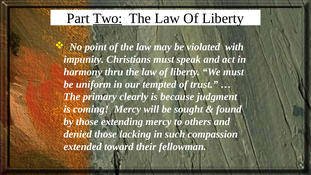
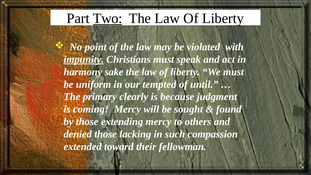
impunity underline: none -> present (84, 59)
thru: thru -> sake (114, 72)
trust: trust -> until (204, 84)
